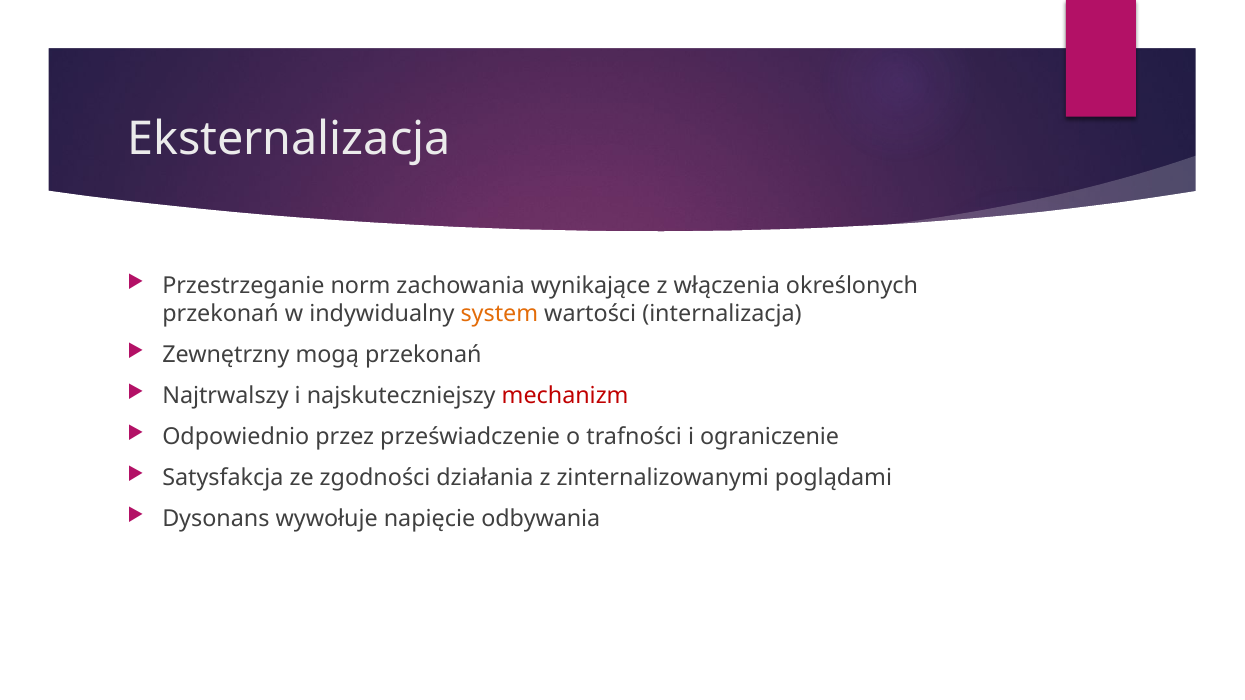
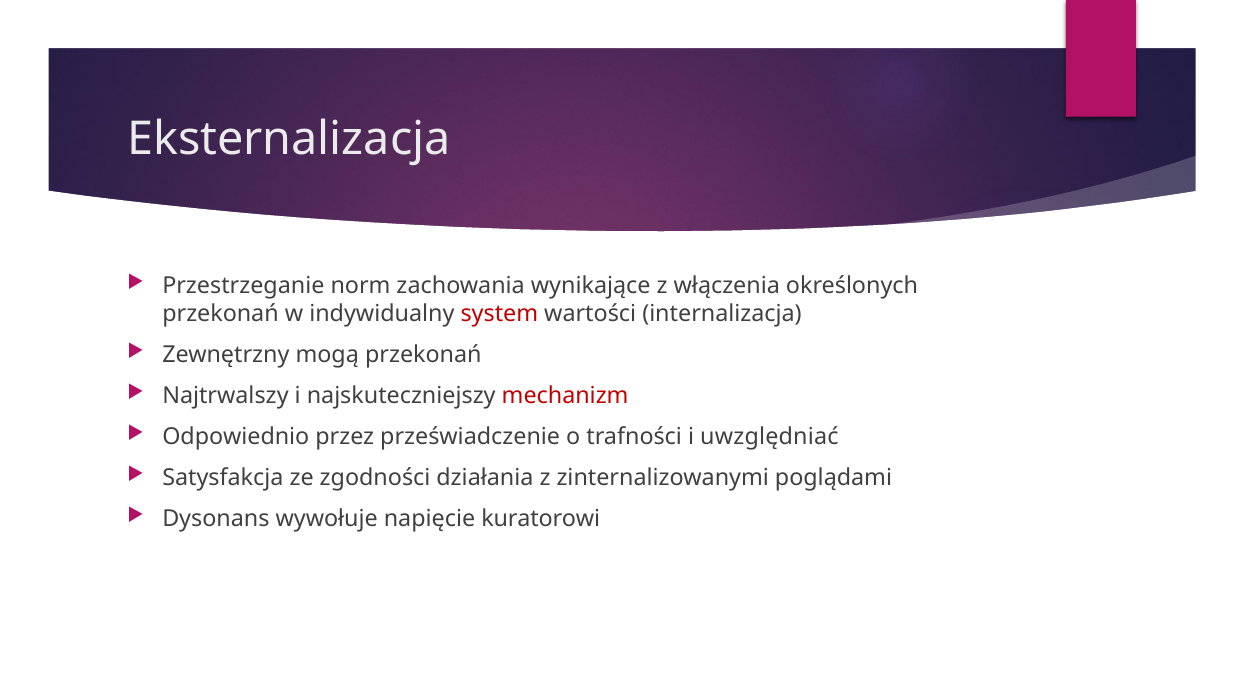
system colour: orange -> red (499, 314)
ograniczenie: ograniczenie -> uwzględniać (769, 437)
odbywania: odbywania -> kuratorowi (541, 519)
